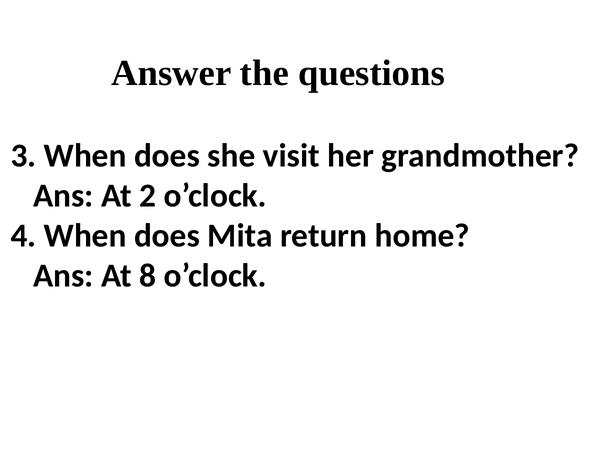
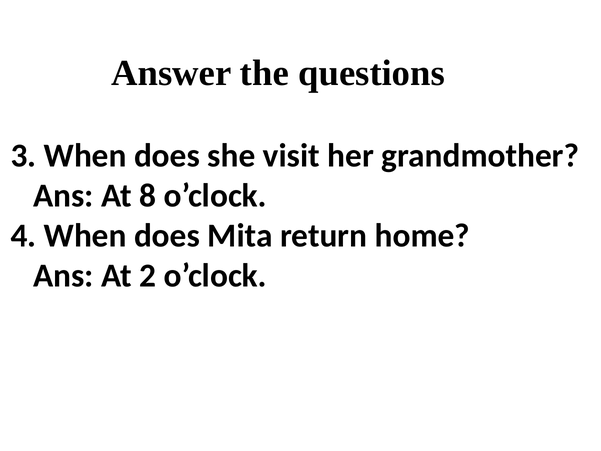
2: 2 -> 8 (148, 196)
8: 8 -> 2 (148, 276)
